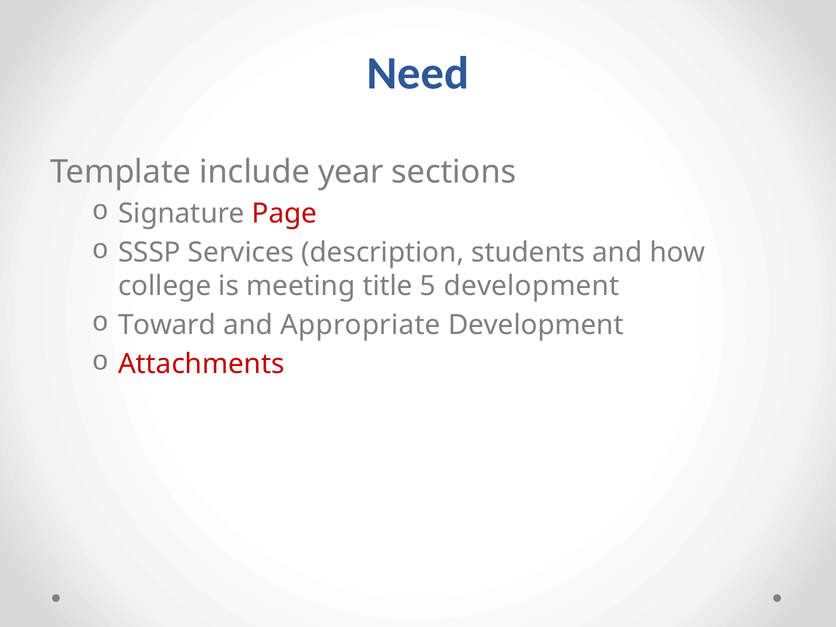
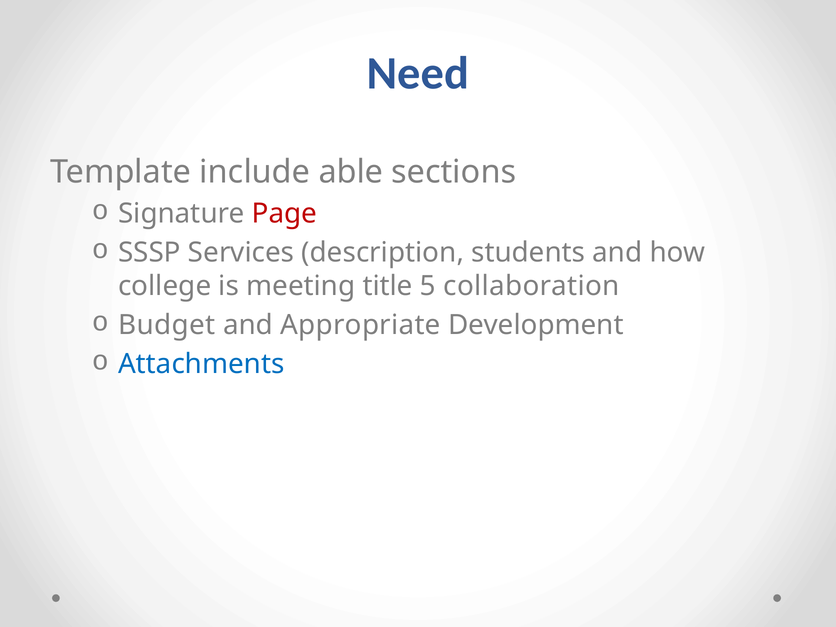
year: year -> able (351, 172)
5 development: development -> collaboration (532, 286)
Toward: Toward -> Budget (167, 325)
Attachments colour: red -> blue (201, 364)
